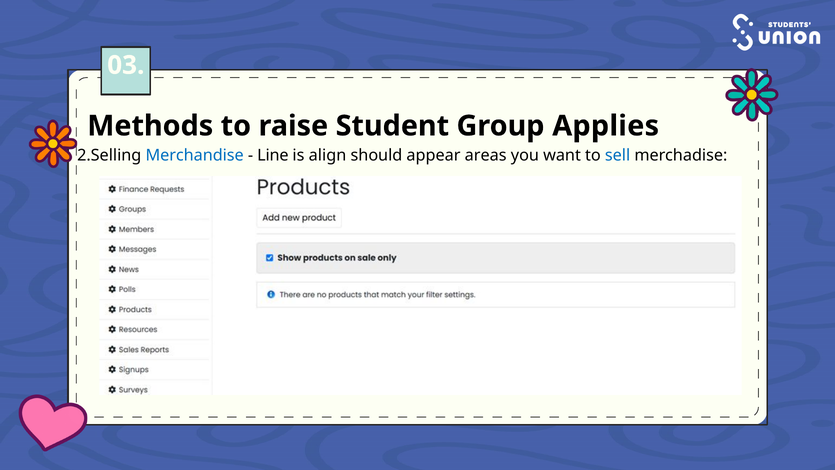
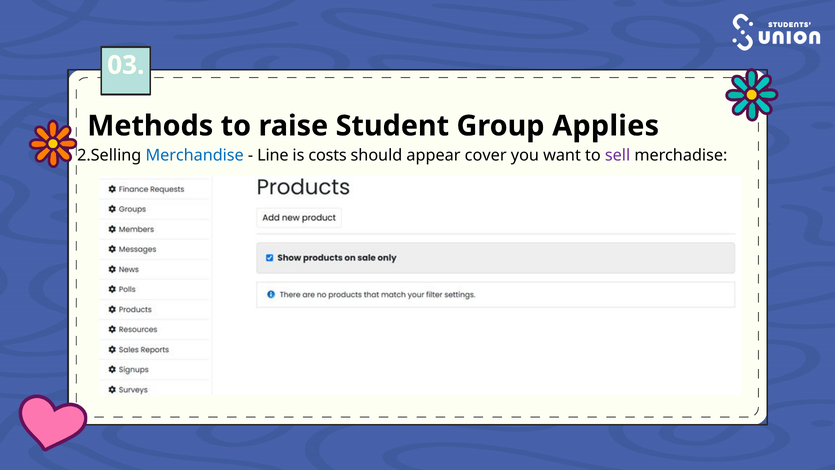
align: align -> costs (328, 155)
areas: areas -> cover (486, 155)
sell colour: blue -> purple (618, 155)
